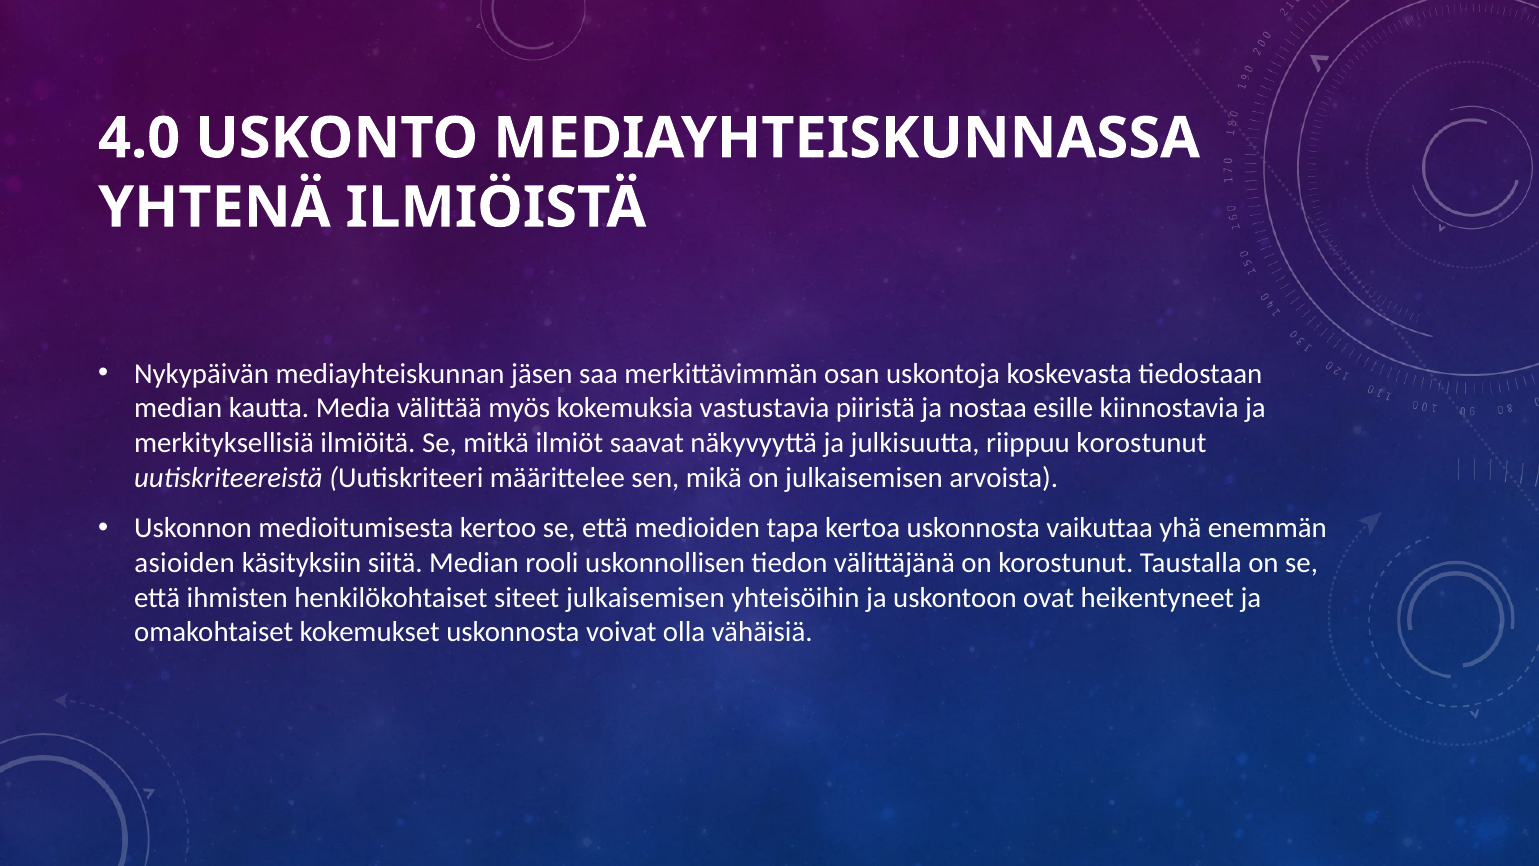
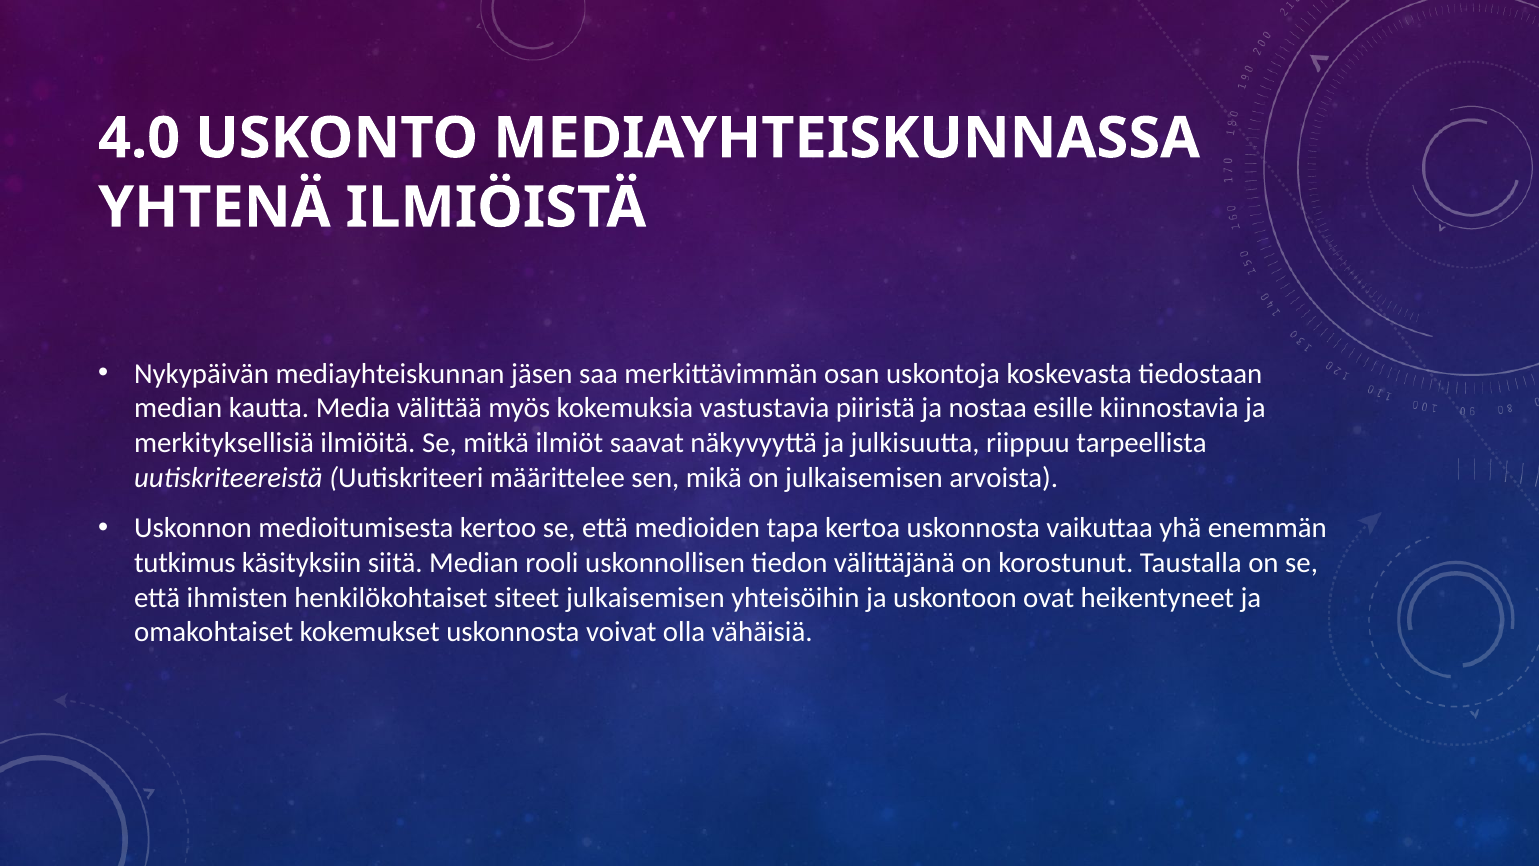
riippuu korostunut: korostunut -> tarpeellista (1142, 443)
asioiden: asioiden -> tutkimus (185, 563)
